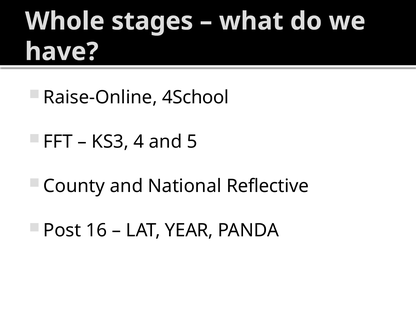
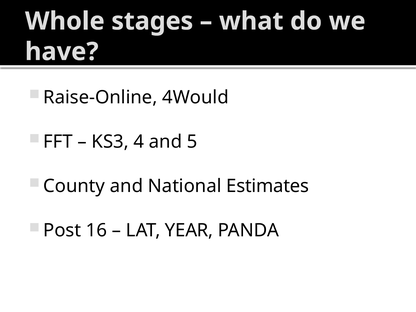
4School: 4School -> 4Would (195, 97)
Reflective: Reflective -> Estimates (268, 186)
